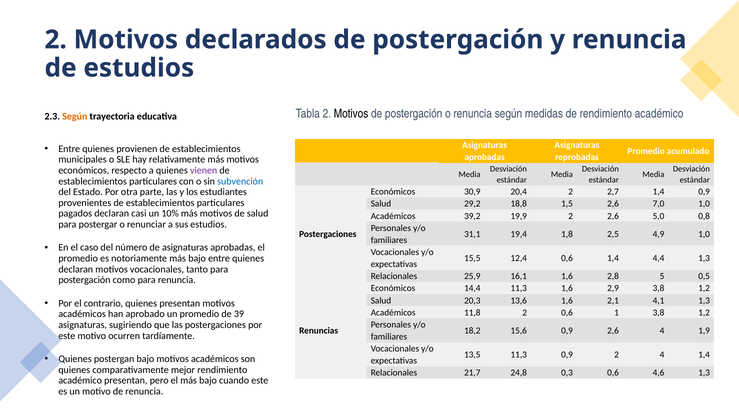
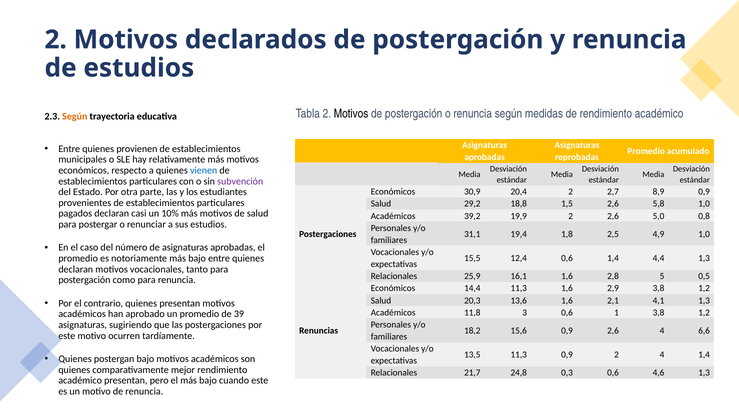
vienen colour: purple -> blue (204, 170)
subvención colour: blue -> purple (240, 181)
2,7 1,4: 1,4 -> 8,9 (659, 192)
7,0: 7,0 -> 5,8 (659, 204)
11,8 2: 2 -> 3 (525, 312)
1,9: 1,9 -> 6,6 (704, 330)
